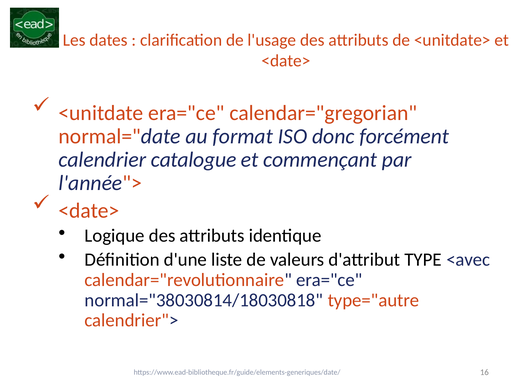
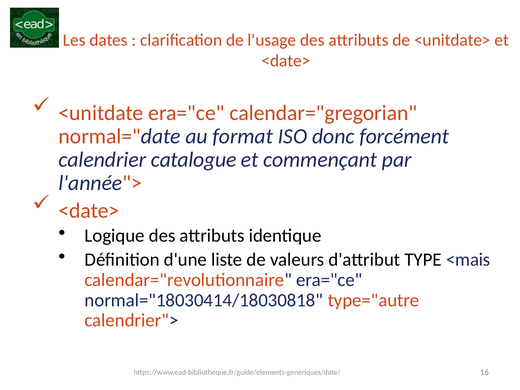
<avec: <avec -> <mais (468, 260)
normal="38030814/18030818: normal="38030814/18030818 -> normal="18030414/18030818 (204, 300)
